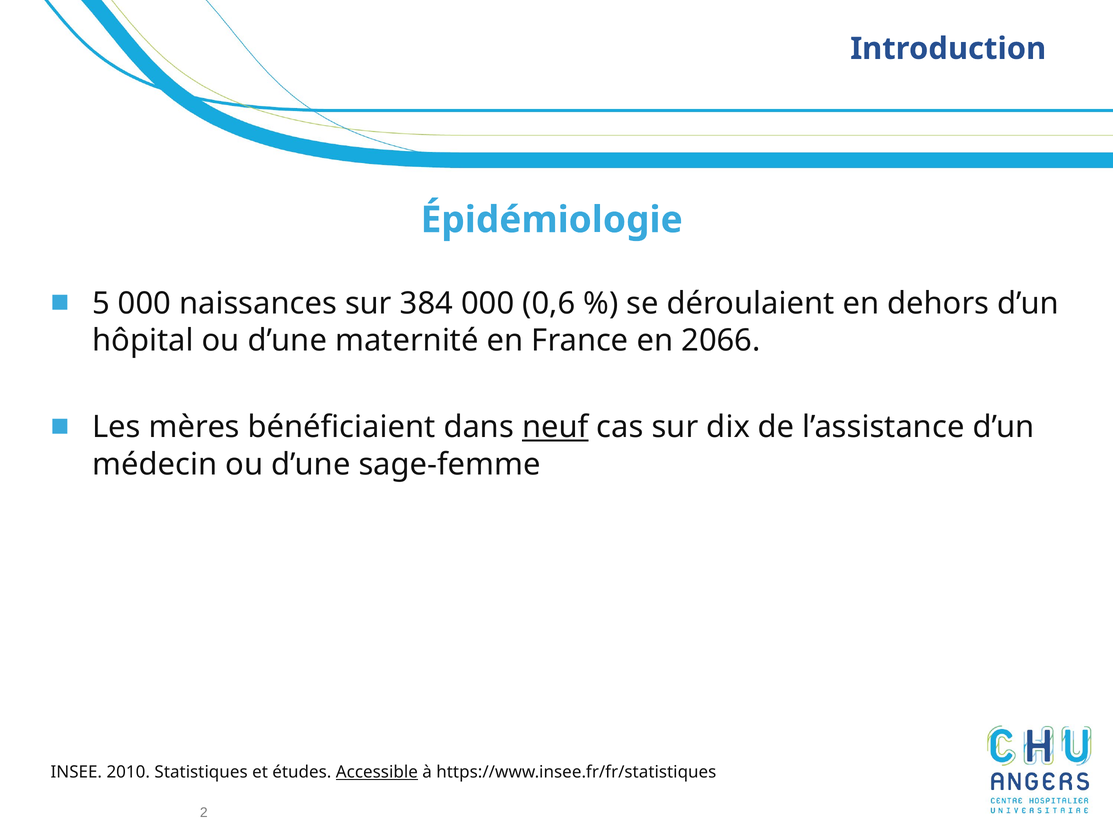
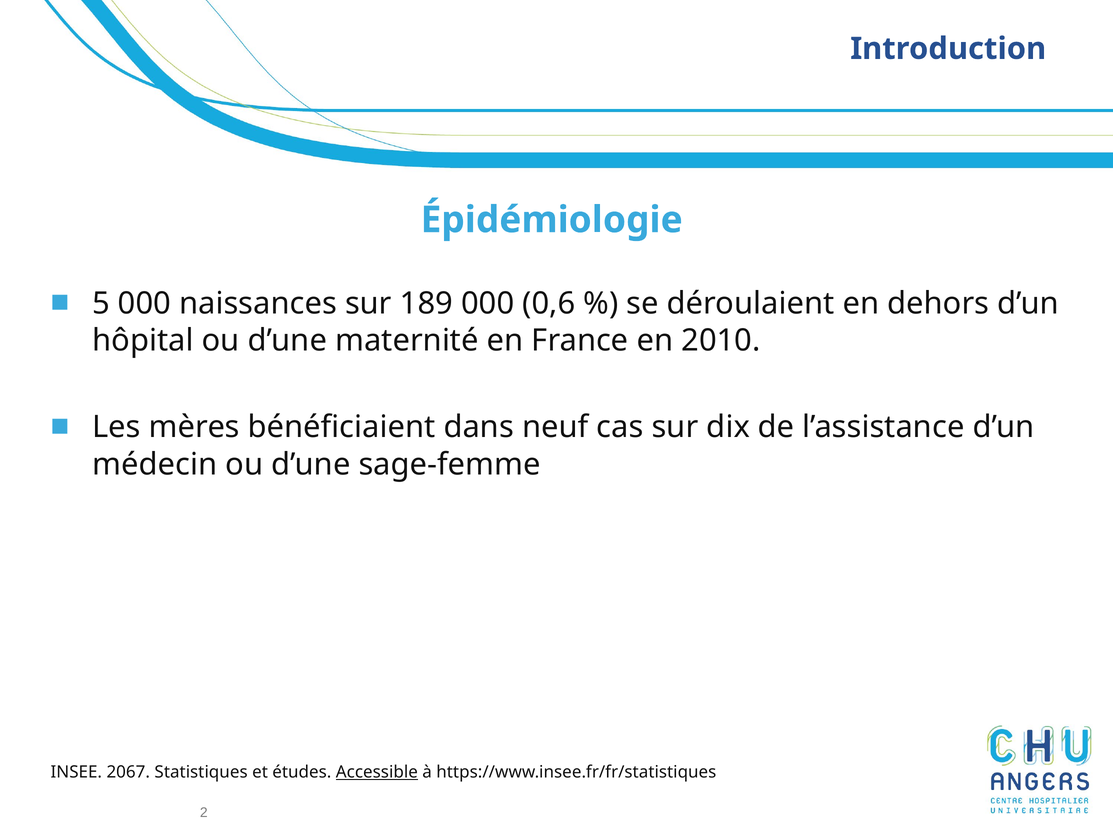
384: 384 -> 189 (426, 303)
2066: 2066 -> 2010 (721, 341)
neuf underline: present -> none (555, 427)
2010: 2010 -> 2067 (128, 772)
